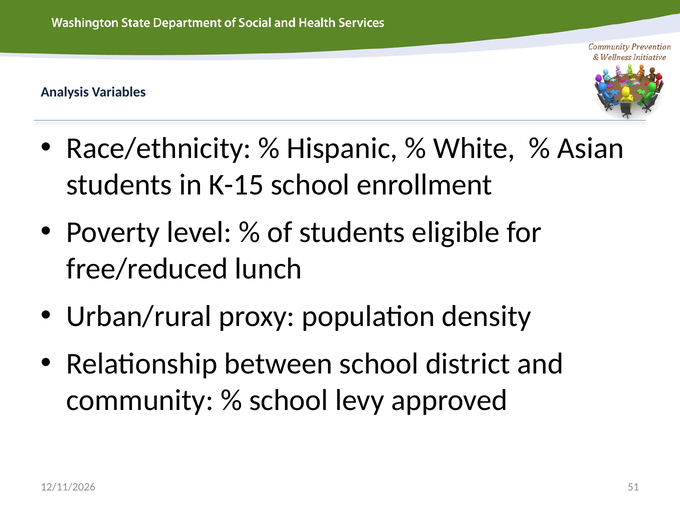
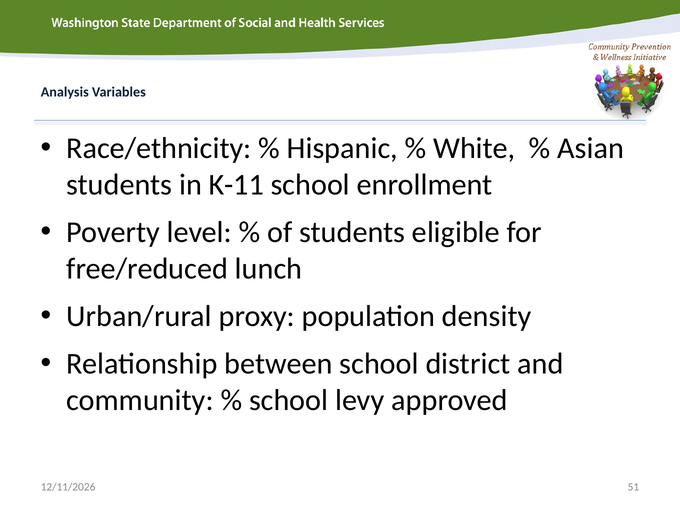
K-15: K-15 -> K-11 (236, 185)
